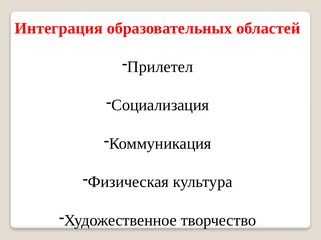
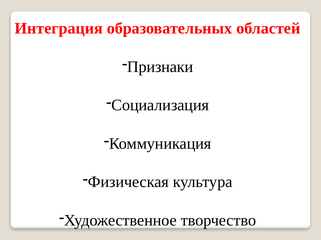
Прилетел: Прилетел -> Признаки (160, 67)
